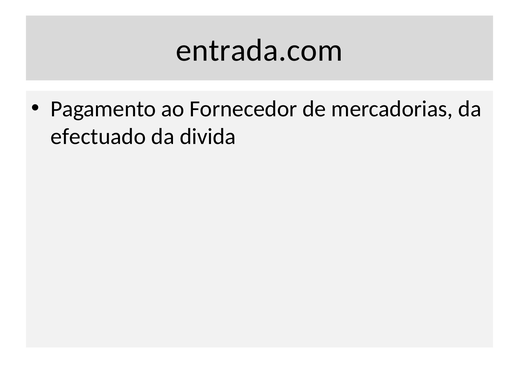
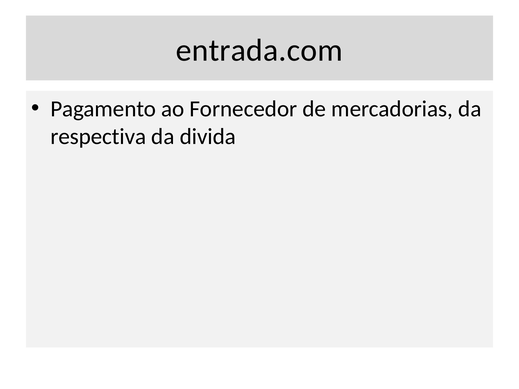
efectuado: efectuado -> respectiva (98, 137)
